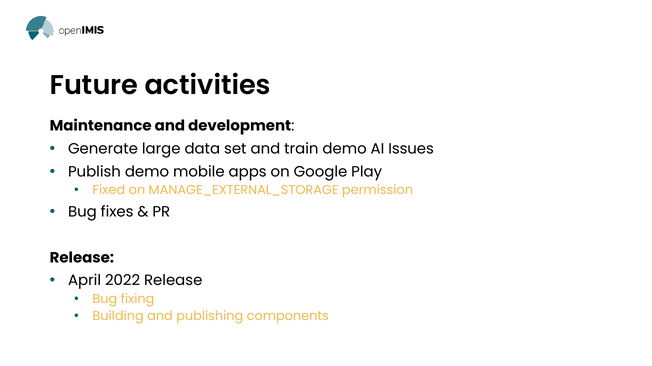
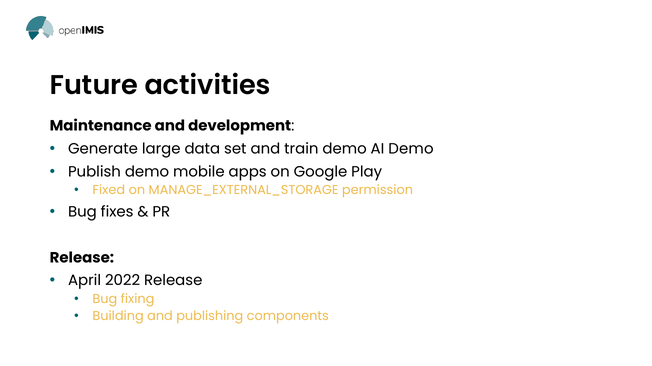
AI Issues: Issues -> Demo (411, 149)
